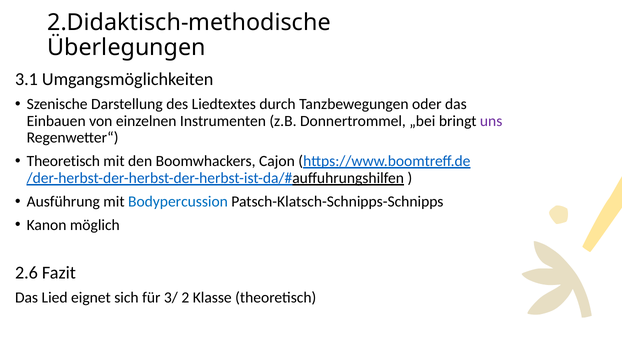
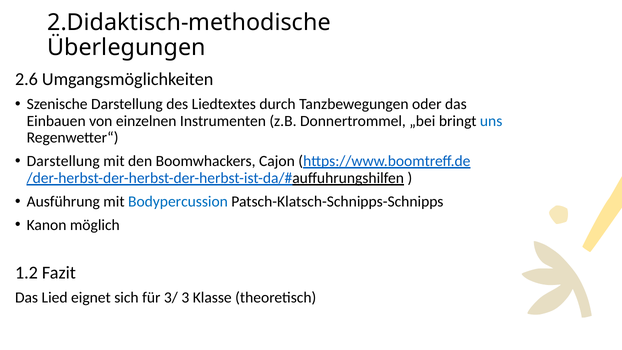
3.1: 3.1 -> 2.6 (26, 79)
uns colour: purple -> blue (491, 121)
Theoretisch: Theoretisch -> Darstellung (63, 161)
2.6: 2.6 -> 1.2 (26, 273)
2: 2 -> 3 (185, 297)
